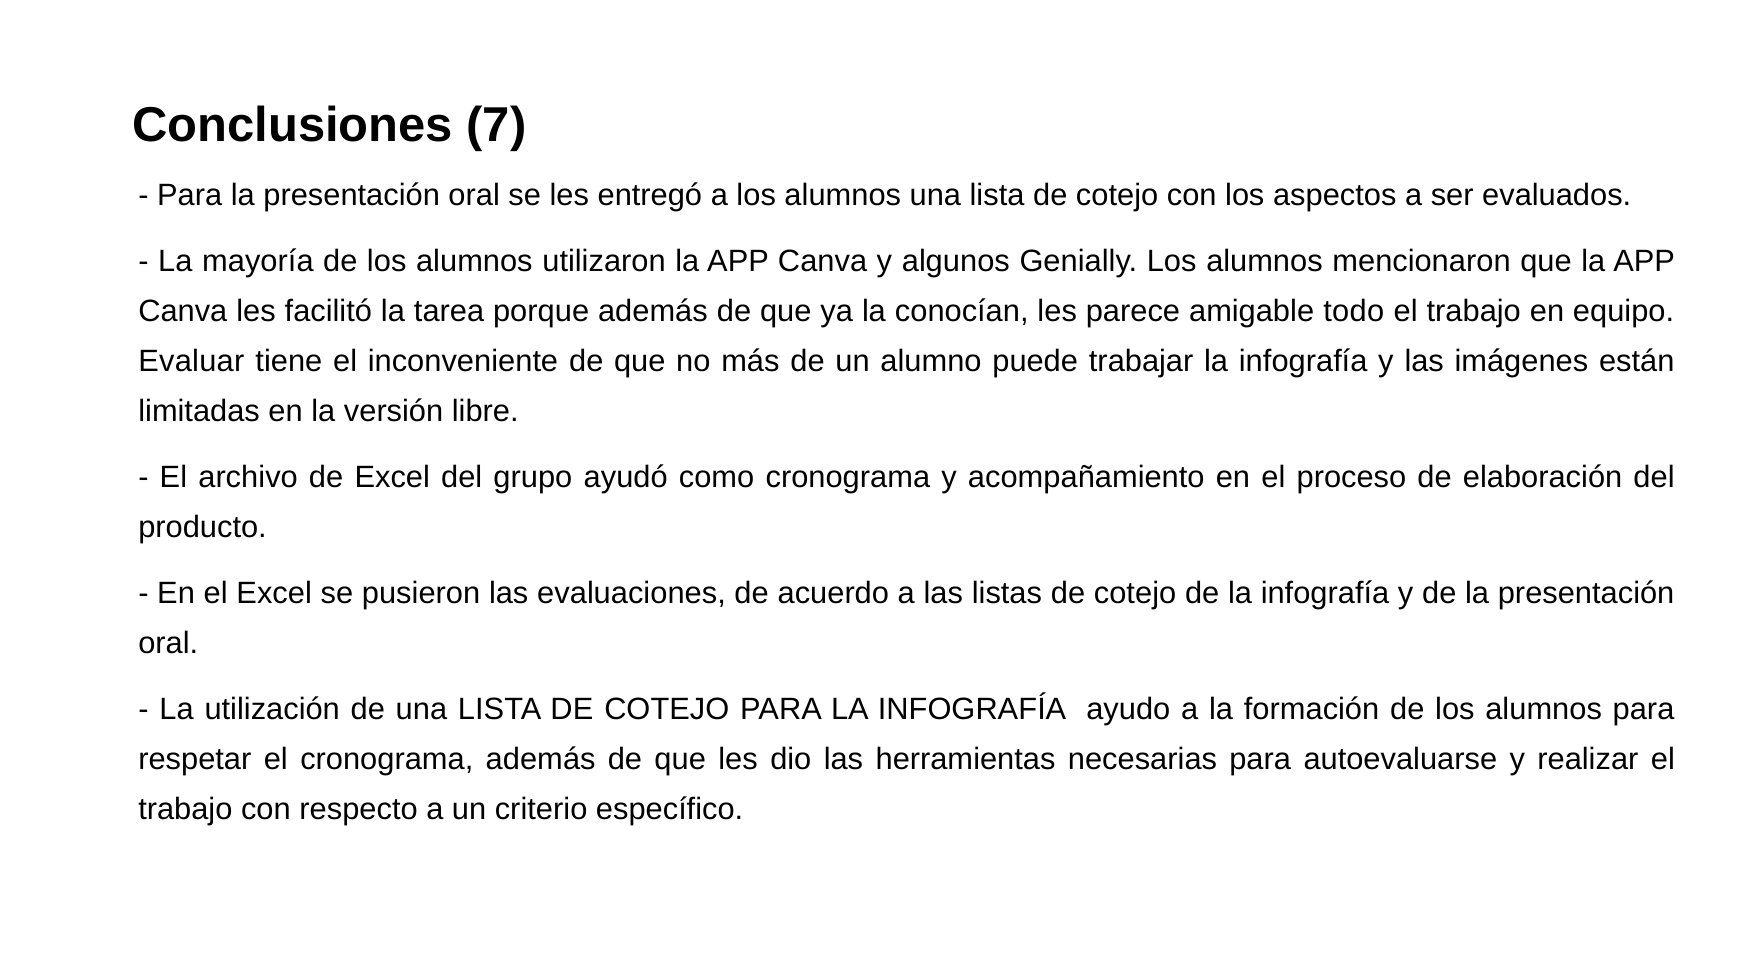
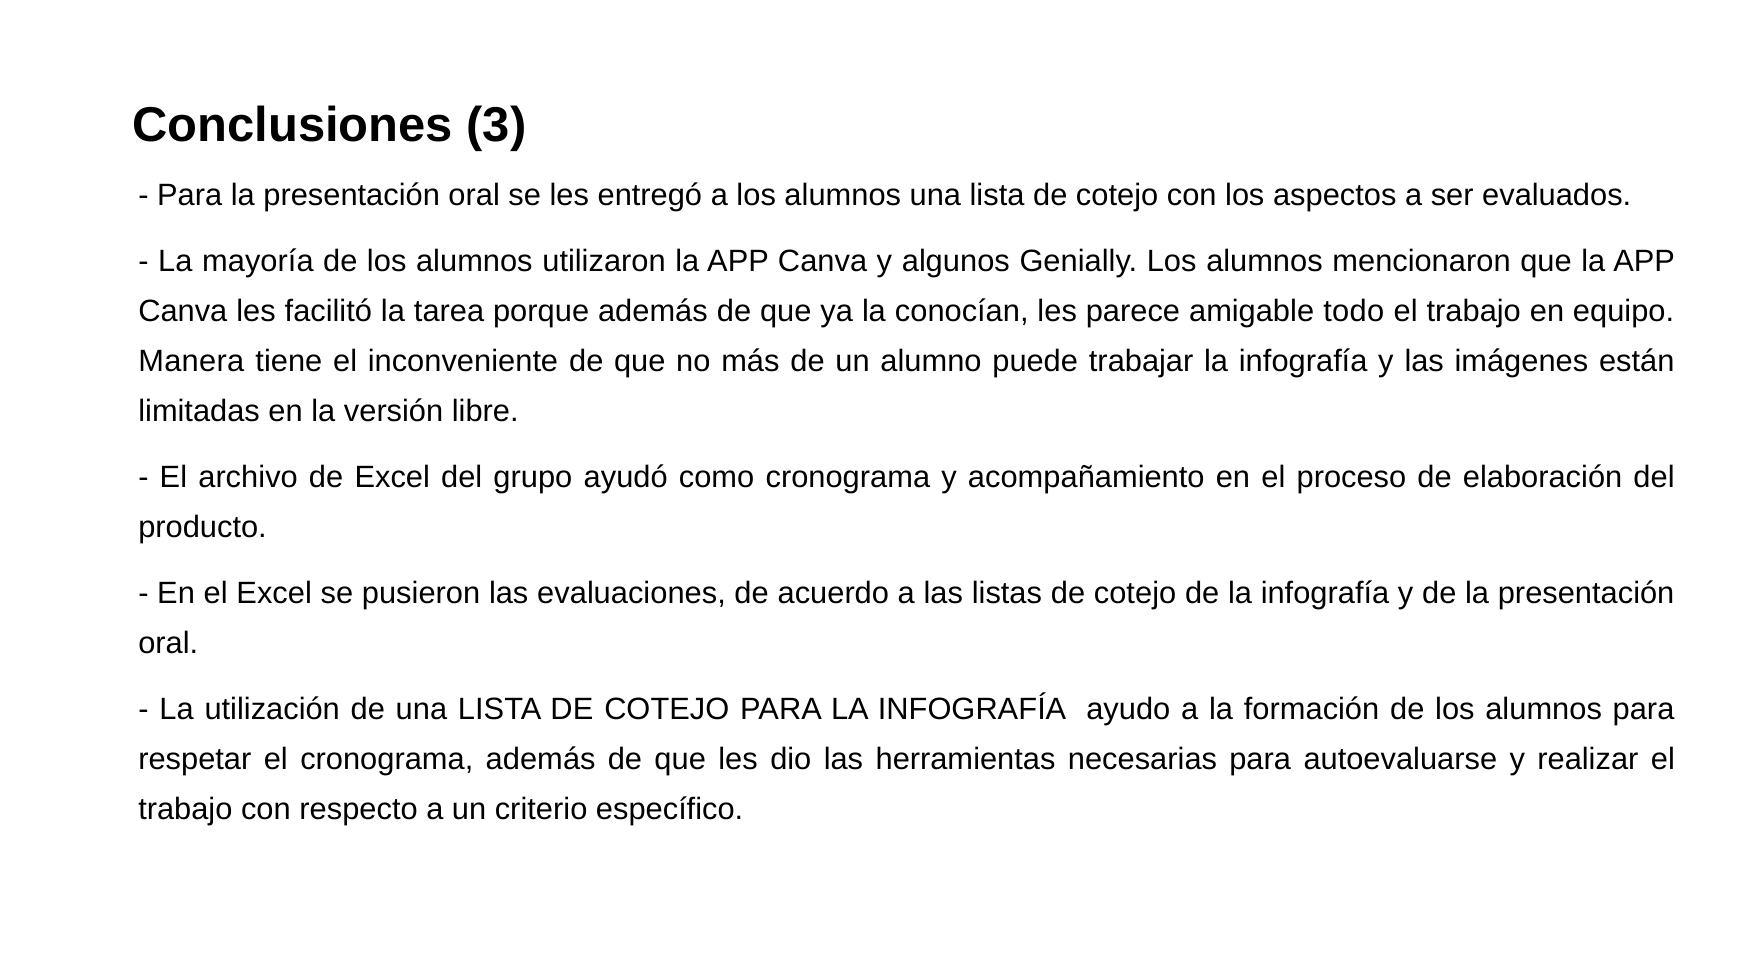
7: 7 -> 3 (496, 126)
Evaluar: Evaluar -> Manera (191, 361)
